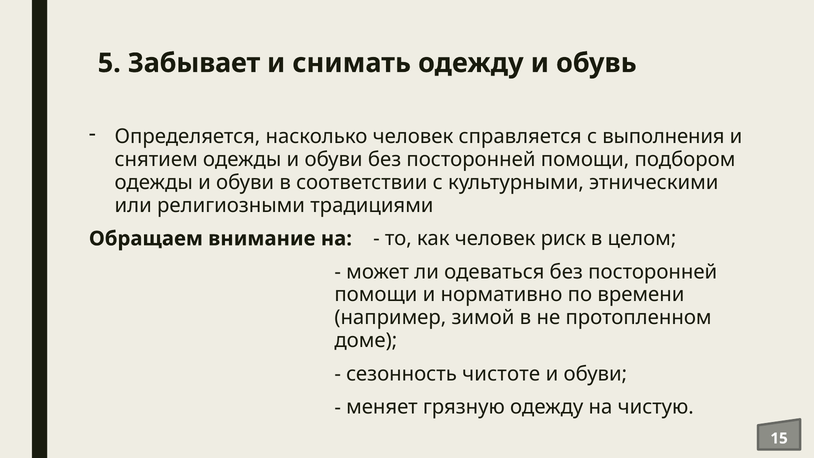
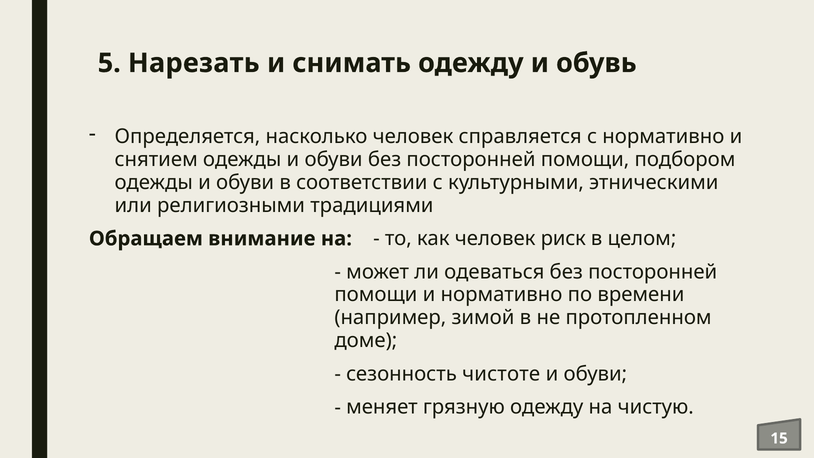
Забывает: Забывает -> Нарезать (194, 63)
с выполнения: выполнения -> нормативно (663, 137)
